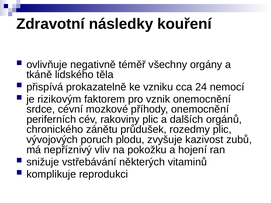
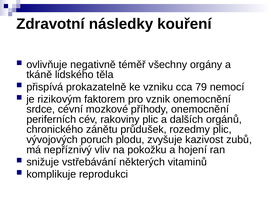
24: 24 -> 79 (201, 87)
